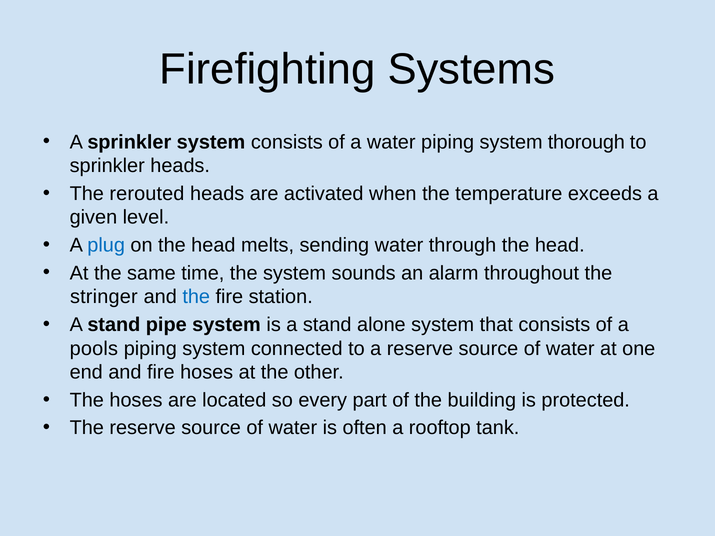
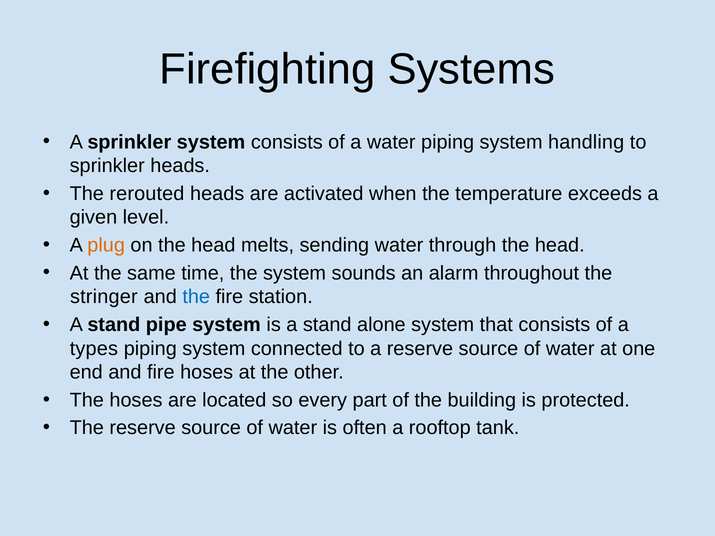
thorough: thorough -> handling (586, 142)
plug colour: blue -> orange (106, 245)
pools: pools -> types (94, 349)
